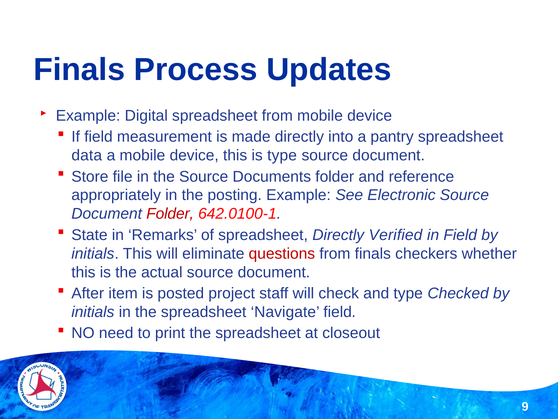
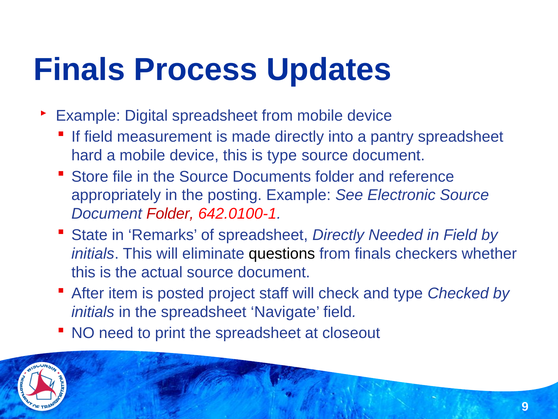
data: data -> hard (87, 155)
Verified: Verified -> Needed (396, 235)
questions colour: red -> black (282, 253)
